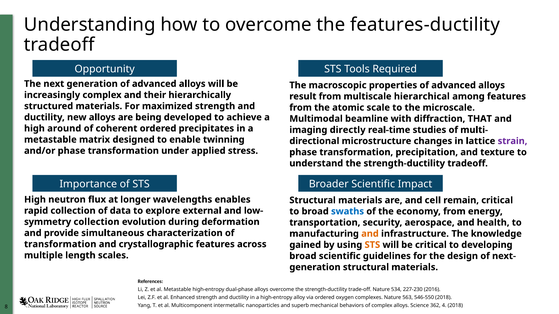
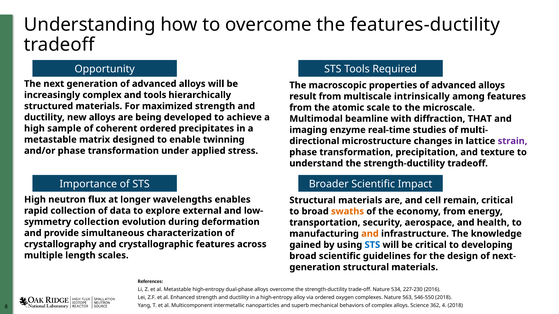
and their: their -> tools (155, 95)
hierarchical: hierarchical -> intrinsically (422, 97)
around: around -> sample (64, 129)
directly: directly -> enzyme (348, 130)
swaths colour: blue -> orange (348, 212)
transformation: transformation -> crystallography (60, 244)
STS colour: orange -> blue (372, 245)
